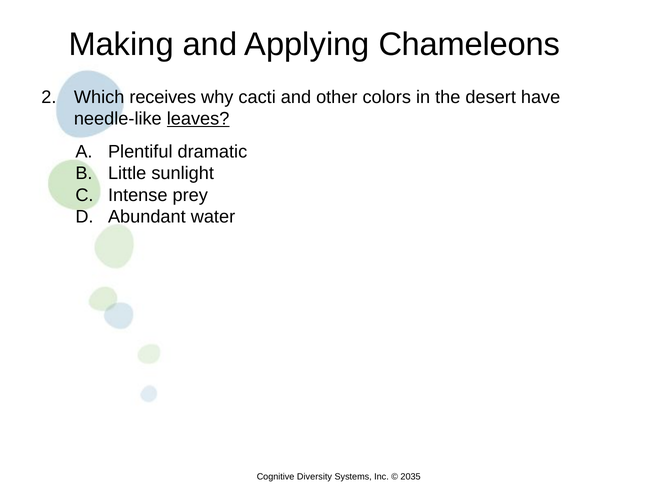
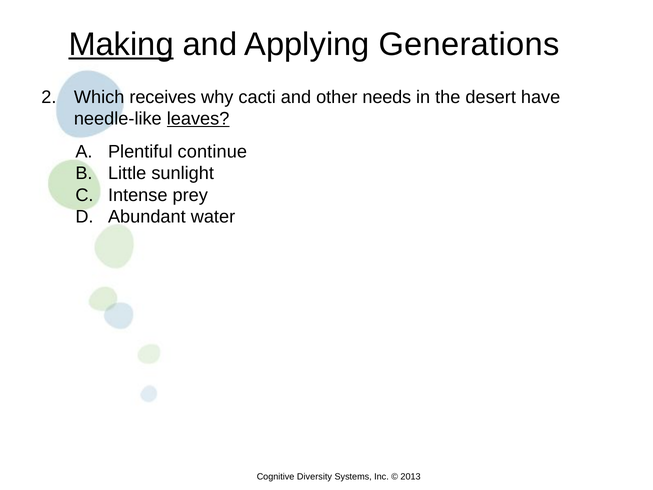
Making underline: none -> present (121, 45)
Chameleons: Chameleons -> Generations (469, 45)
colors: colors -> needs (387, 97)
dramatic: dramatic -> continue (212, 151)
2035: 2035 -> 2013 (411, 476)
